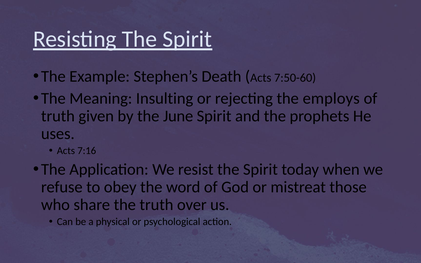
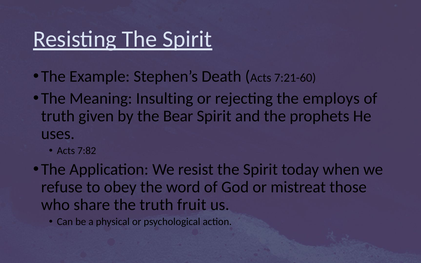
7:50-60: 7:50-60 -> 7:21-60 (295, 78)
June: June -> Bear (178, 116)
7:16: 7:16 -> 7:82 (87, 151)
over: over -> fruit (192, 205)
